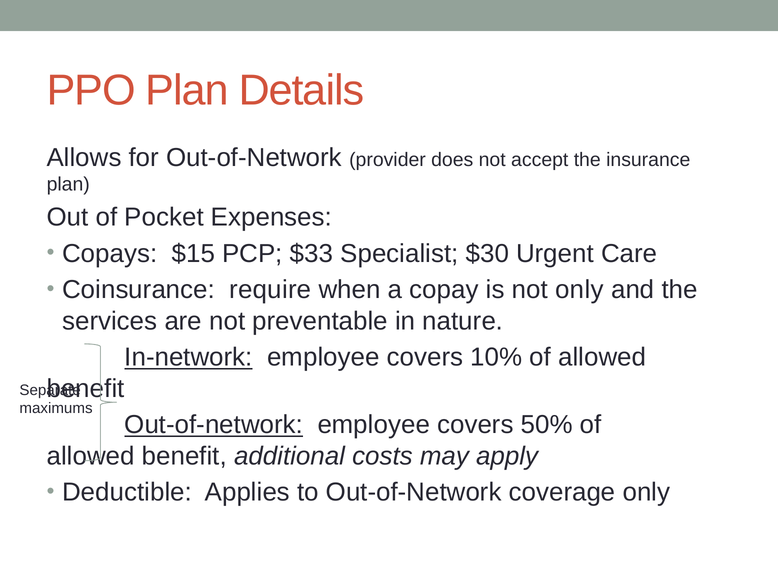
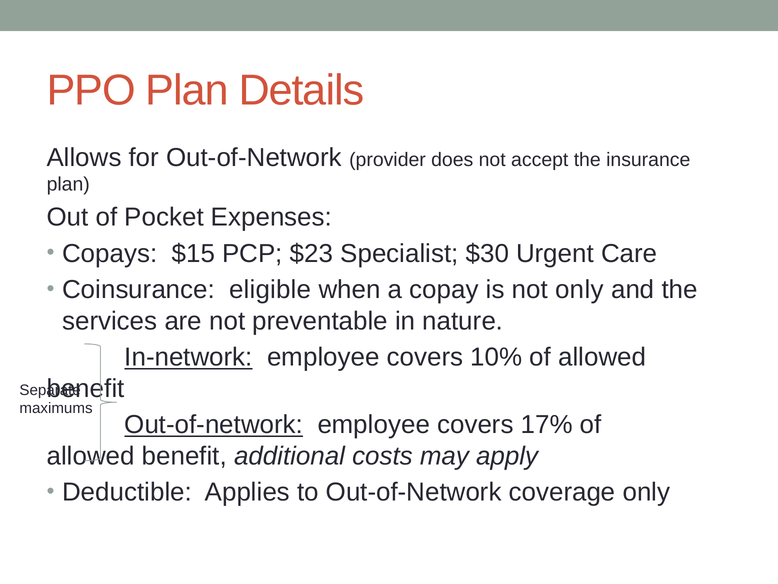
$33: $33 -> $23 (311, 253)
require: require -> eligible (270, 290)
50%: 50% -> 17% (547, 424)
